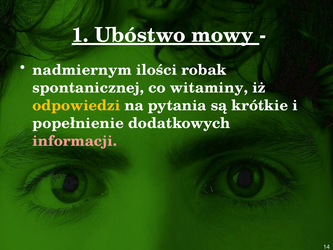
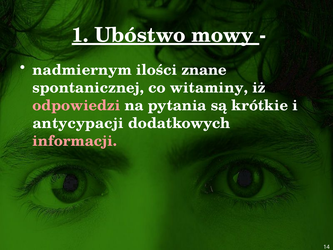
robak: robak -> znane (204, 70)
odpowiedzi colour: yellow -> pink (76, 105)
popełnienie: popełnienie -> antycypacji (78, 123)
